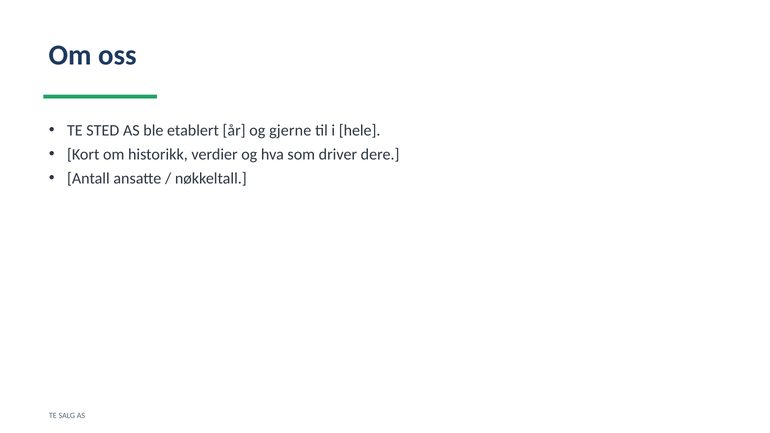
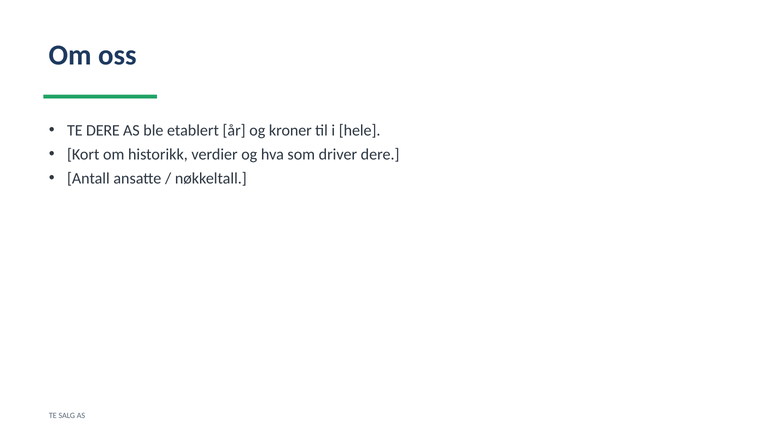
TE STED: STED -> DERE (103, 130)
gjerne: gjerne -> kroner (290, 130)
